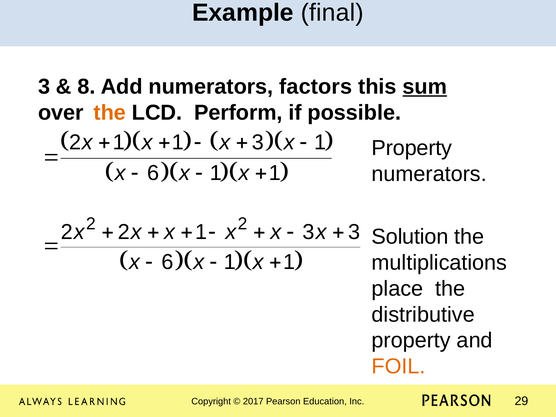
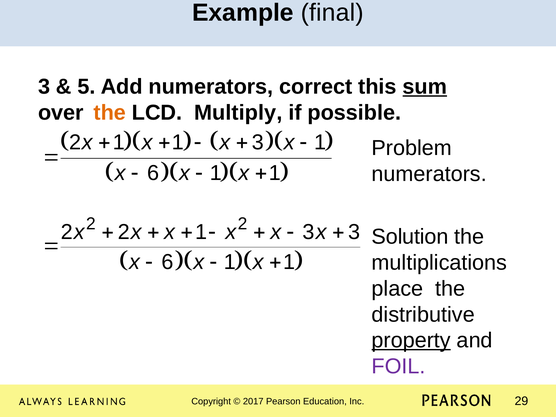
8: 8 -> 5 (87, 87)
factors: factors -> correct (316, 87)
Perform: Perform -> Multiply (238, 113)
Property: Property -> Problem (412, 148)
property underline: none -> present (411, 340)
FOIL colour: orange -> purple (399, 366)
